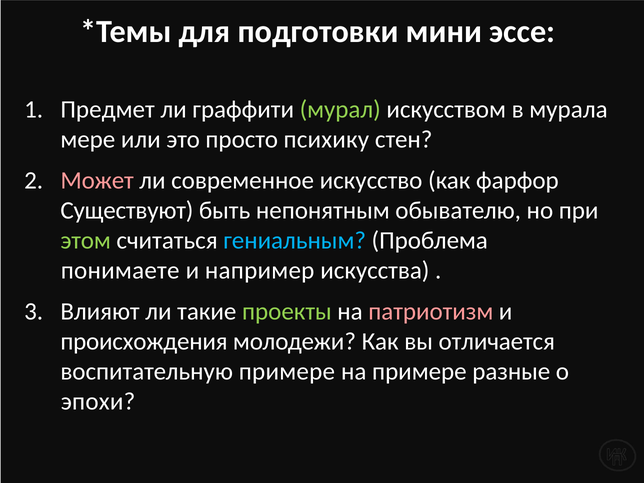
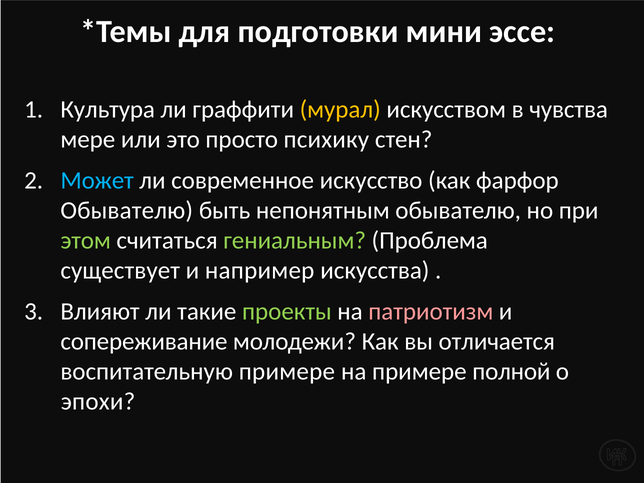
Предмет: Предмет -> Культура (108, 109)
мурал colour: light green -> yellow (340, 109)
мурала: мурала -> чувства (569, 109)
Может colour: pink -> light blue (97, 180)
Существуют: Существуют -> Обывателю (127, 210)
гениальным colour: light blue -> light green (295, 240)
понимаете: понимаете -> существует (120, 270)
происхождения: происхождения -> сопереживание (144, 341)
разные: разные -> полной (511, 371)
